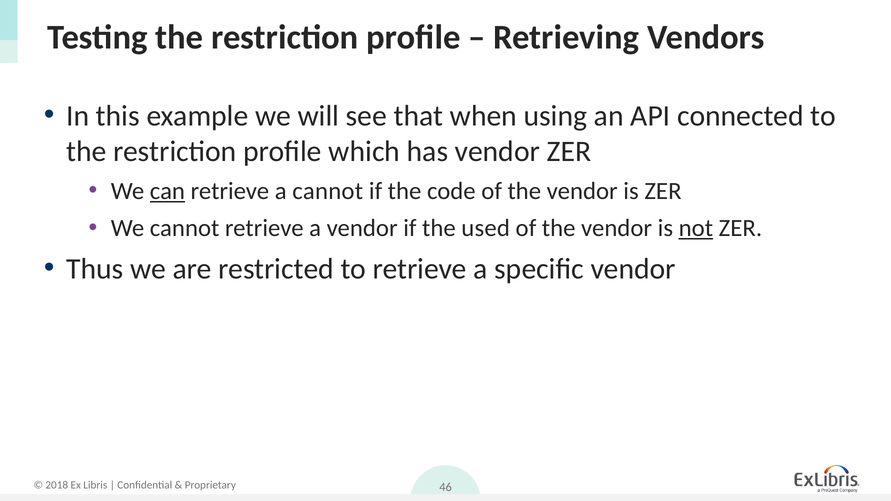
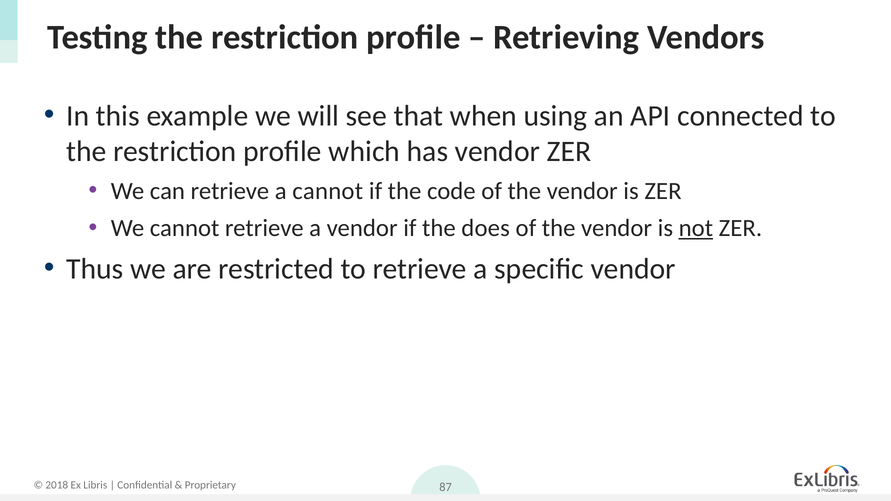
can underline: present -> none (167, 191)
used: used -> does (486, 228)
46: 46 -> 87 (446, 487)
